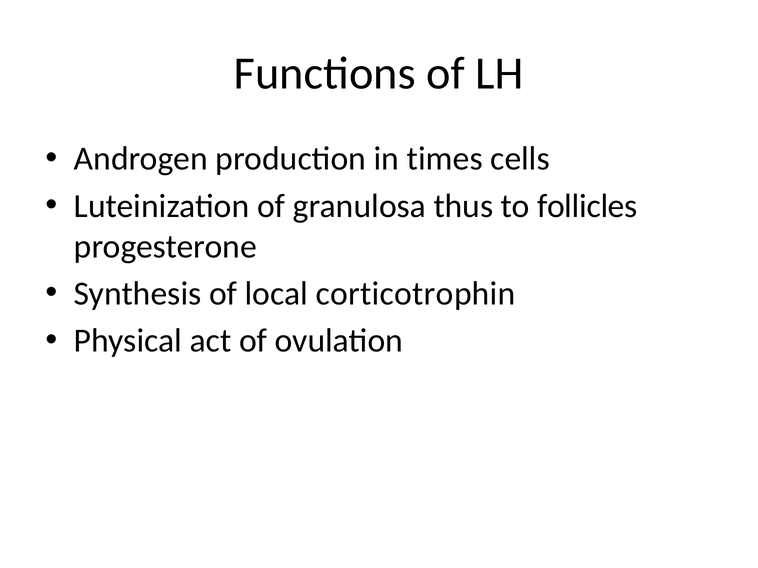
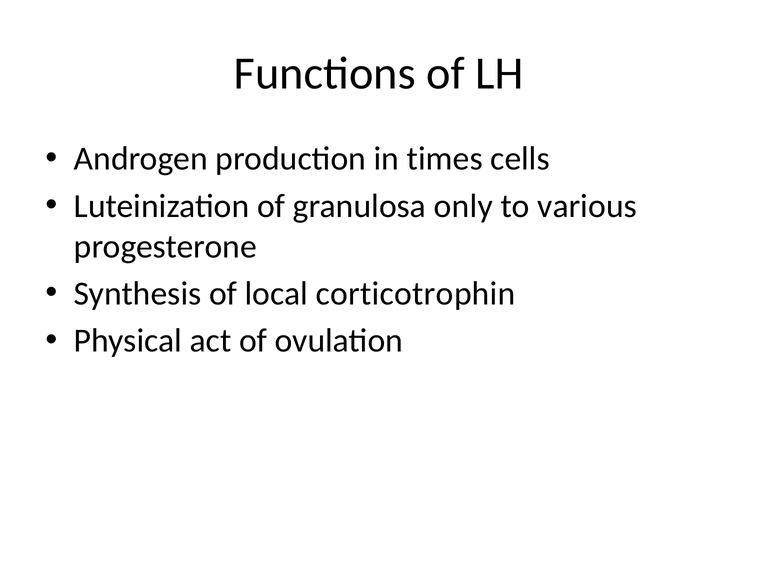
thus: thus -> only (463, 206)
follicles: follicles -> various (587, 206)
